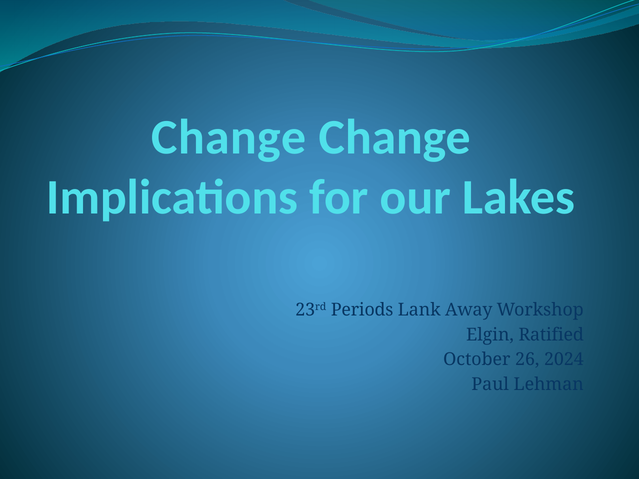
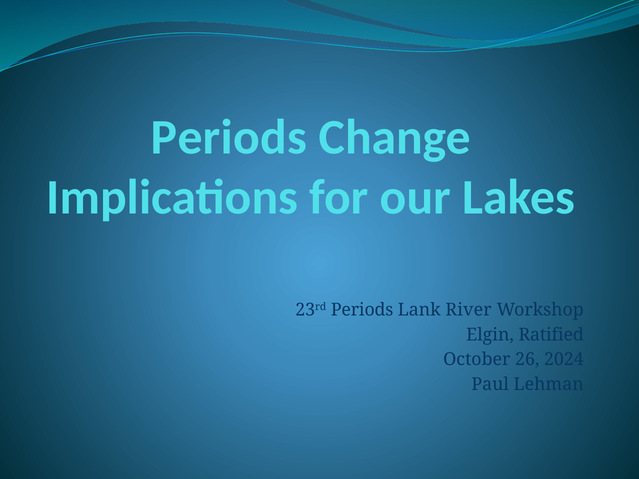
Change: Change -> Periods (229, 138)
Away: Away -> River (469, 310)
